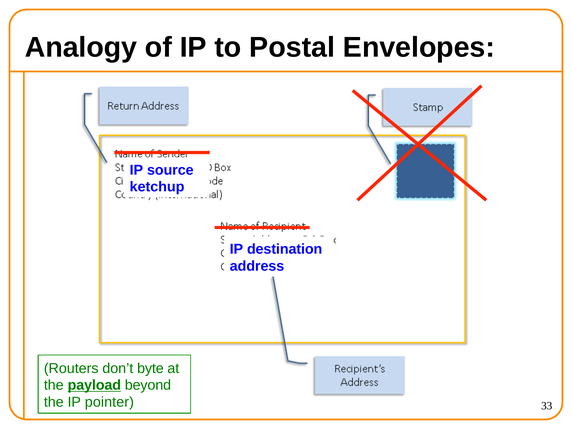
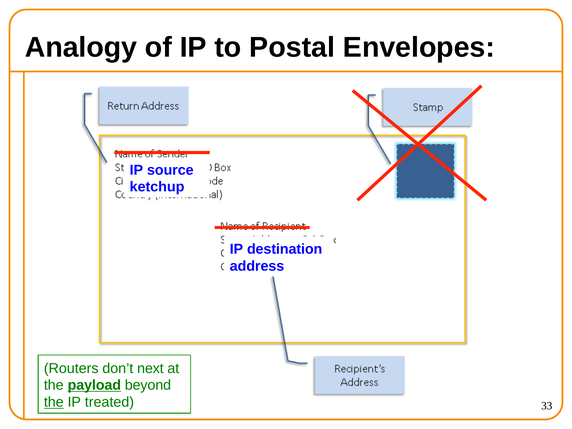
byte: byte -> next (150, 368)
the underline: none -> present (54, 402)
pointer: pointer -> treated (109, 402)
